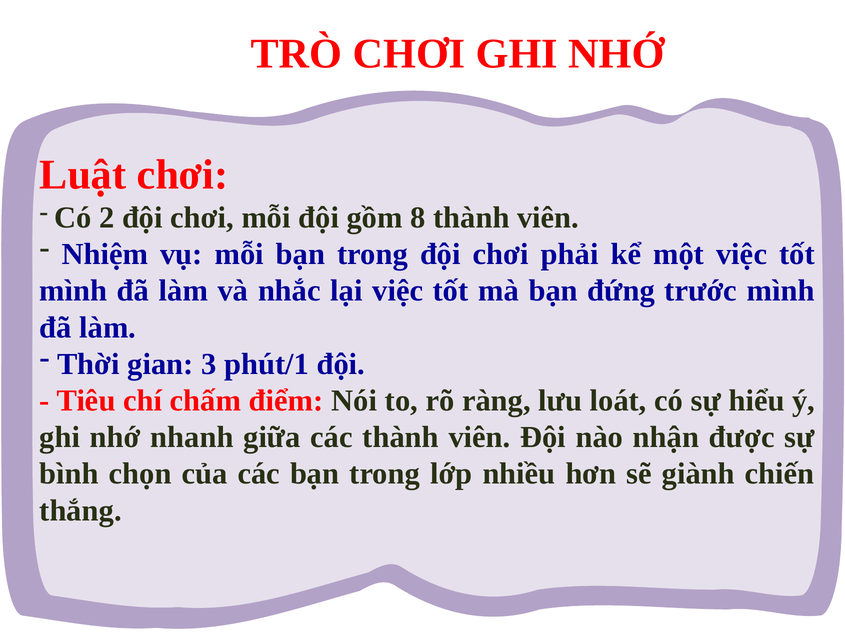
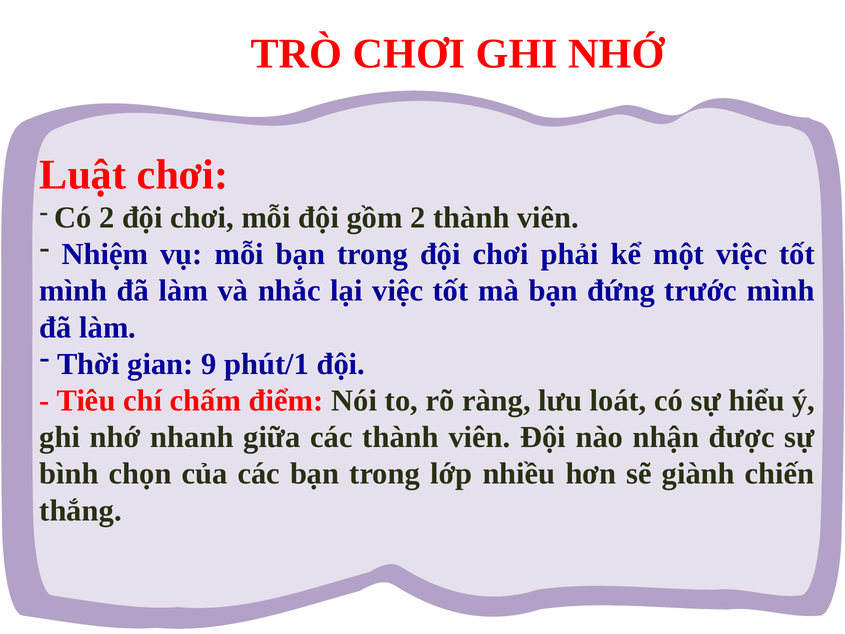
gồm 8: 8 -> 2 (418, 218)
3: 3 -> 9 (209, 364)
